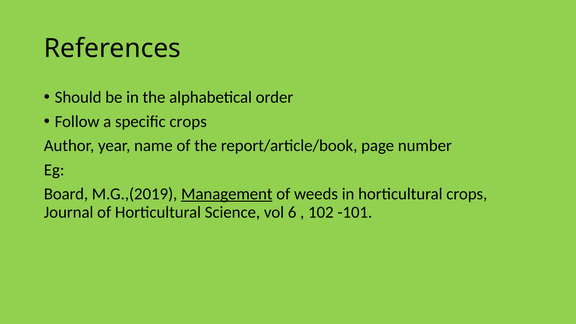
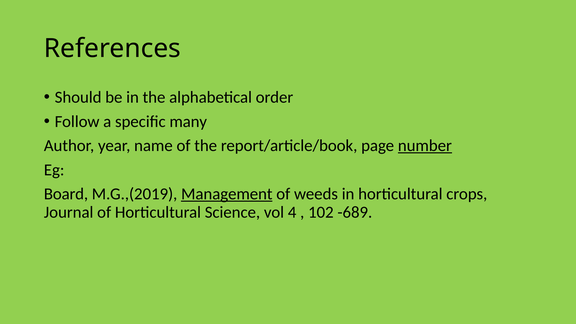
specific crops: crops -> many (188, 122)
number underline: none -> present (425, 146)
6: 6 -> 4 (292, 212)
-101: -101 -> -689 (355, 212)
